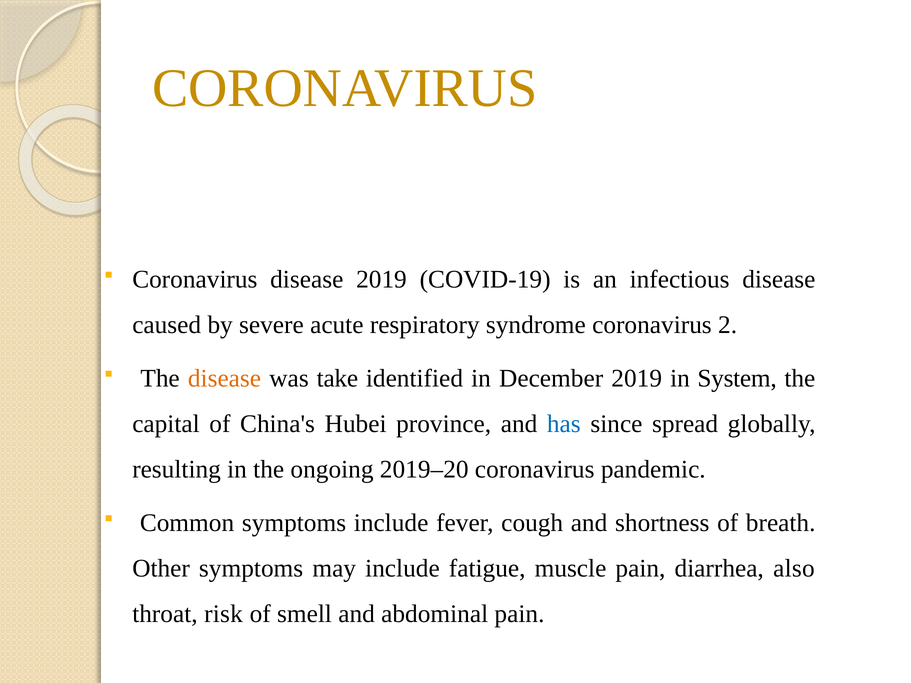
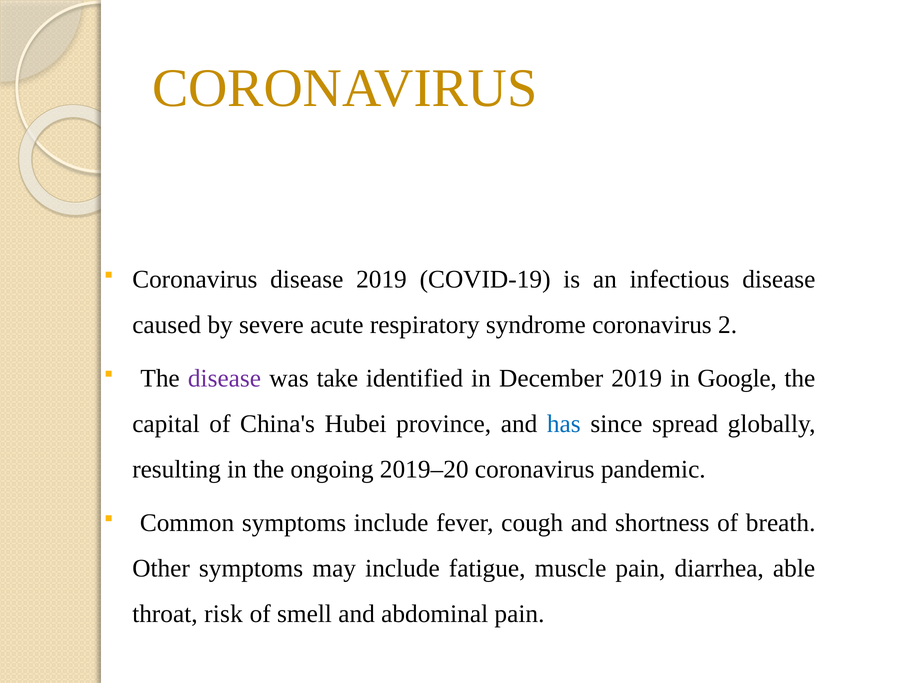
disease colour: orange -> purple (224, 378)
System: System -> Google (737, 378)
also: also -> able (794, 569)
